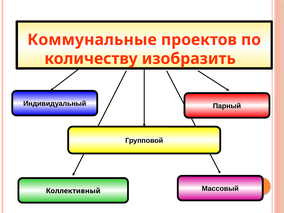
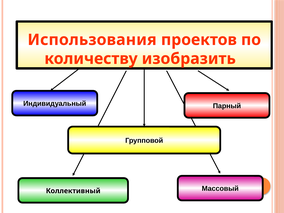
Коммунальные: Коммунальные -> Использования (92, 40)
